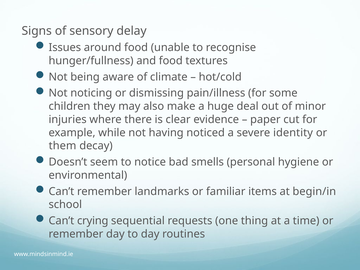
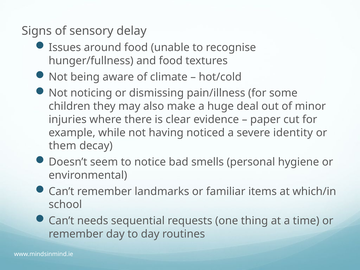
begin/in: begin/in -> which/in (314, 191)
crying: crying -> needs (93, 221)
